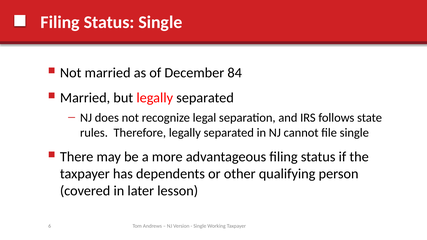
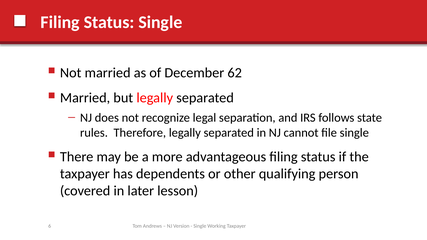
84: 84 -> 62 (235, 73)
